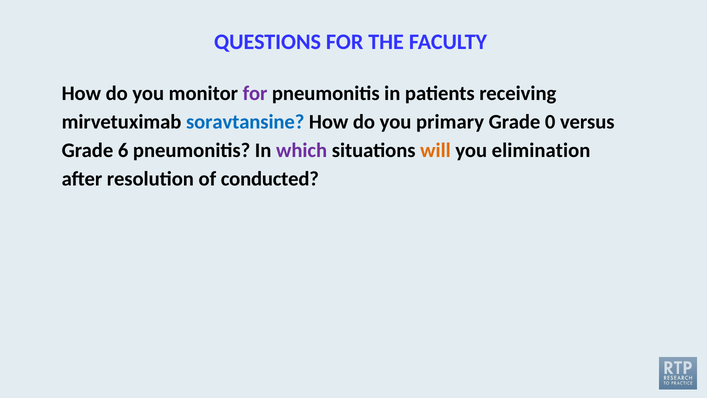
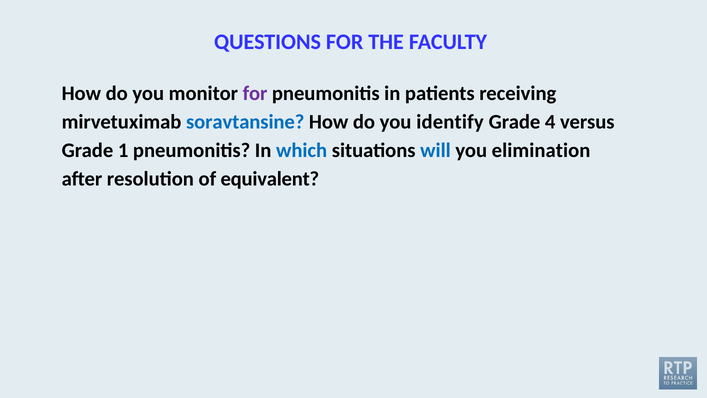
primary: primary -> identify (450, 122)
0: 0 -> 4 (550, 122)
6: 6 -> 1 (123, 150)
which colour: purple -> blue (302, 150)
will colour: orange -> blue (435, 150)
conducted: conducted -> equivalent (270, 179)
